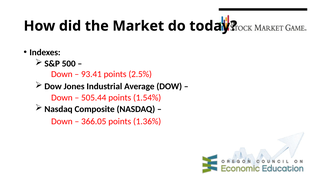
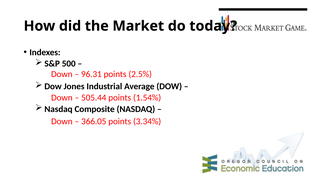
93.41: 93.41 -> 96.31 (91, 74)
1.36%: 1.36% -> 3.34% (147, 122)
